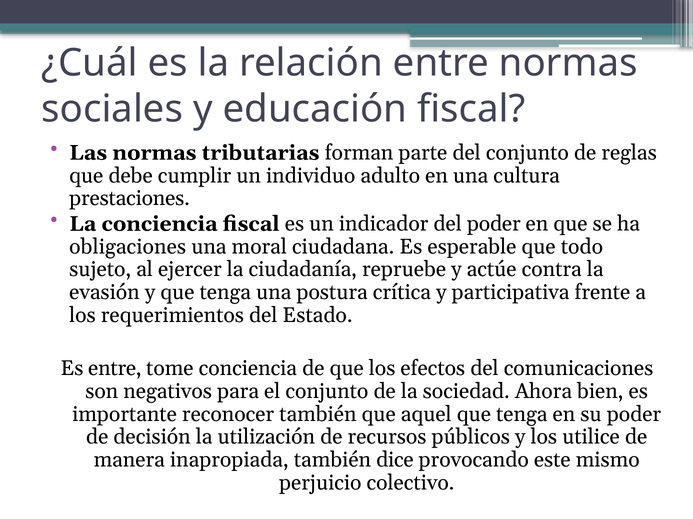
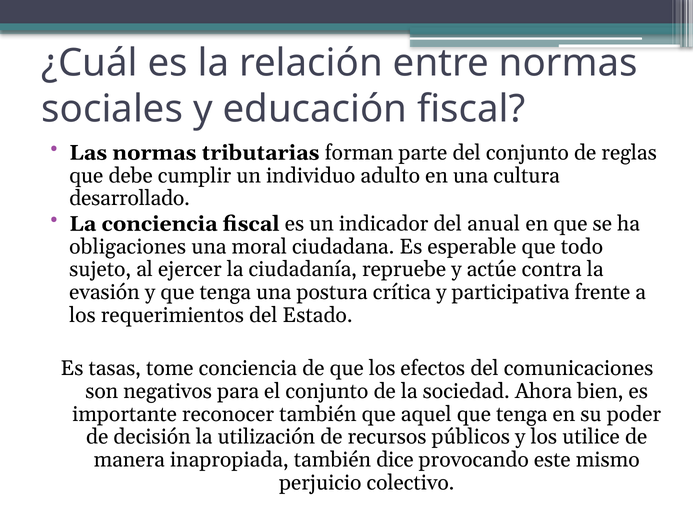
prestaciones: prestaciones -> desarrollado (130, 199)
del poder: poder -> anual (494, 224)
Es entre: entre -> tasas (115, 369)
